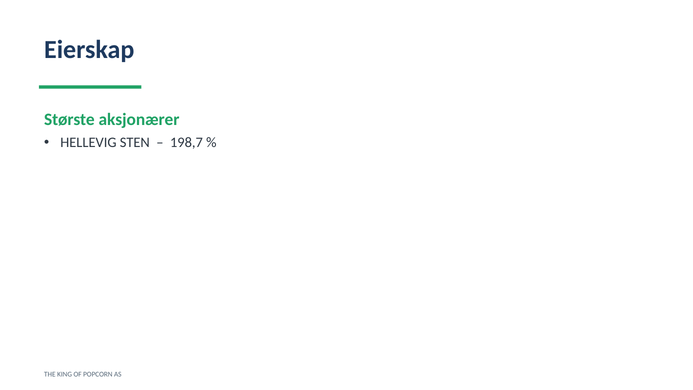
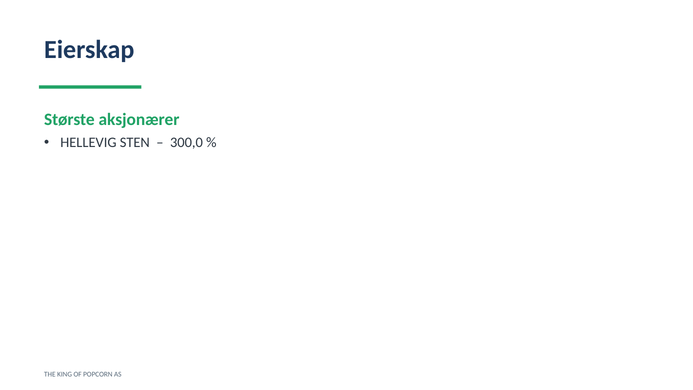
198,7: 198,7 -> 300,0 (186, 143)
